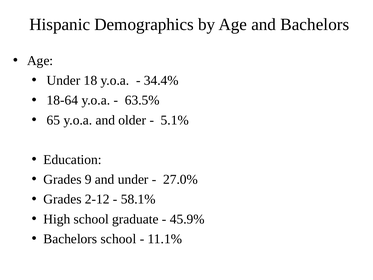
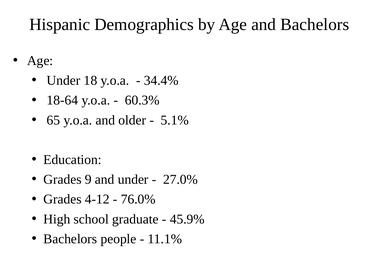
63.5%: 63.5% -> 60.3% (142, 100)
2-12: 2-12 -> 4-12 (97, 199)
58.1%: 58.1% -> 76.0% (138, 199)
Bachelors school: school -> people (119, 239)
